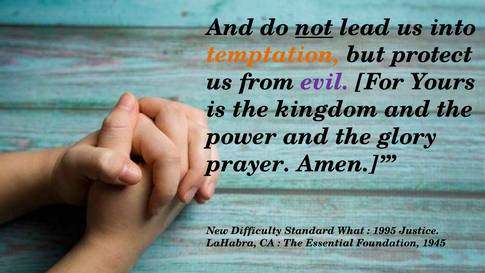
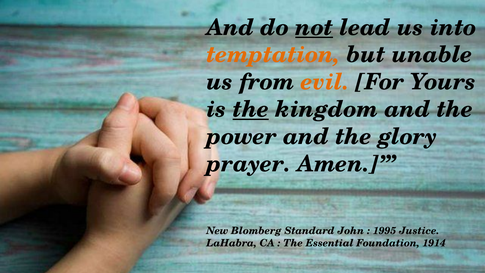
protect: protect -> unable (432, 55)
evil colour: purple -> orange (325, 82)
the underline: none -> present (251, 109)
Difficulty: Difficulty -> Blomberg (256, 231)
What: What -> John (351, 231)
1945: 1945 -> 1914 (434, 243)
